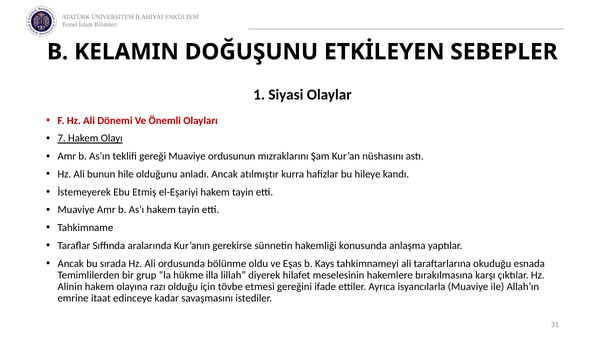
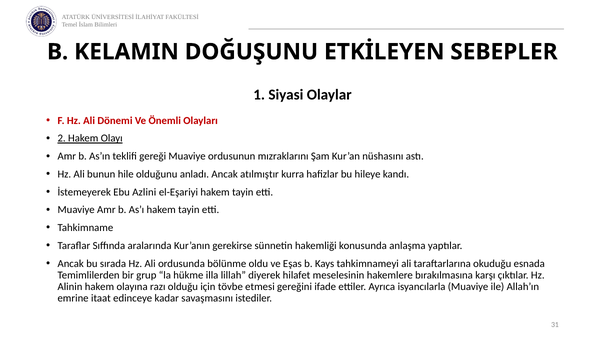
7: 7 -> 2 (62, 139)
Etmiş: Etmiş -> Azlini (144, 192)
